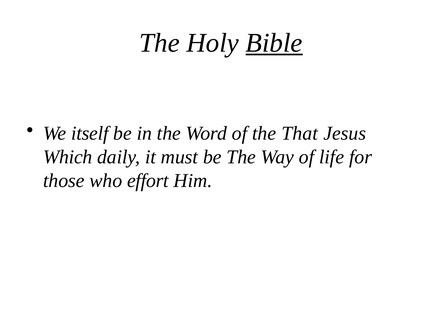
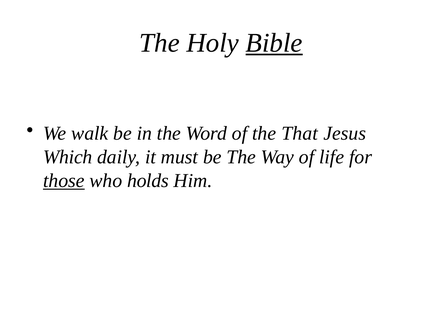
itself: itself -> walk (90, 133)
those underline: none -> present (64, 180)
effort: effort -> holds (148, 180)
